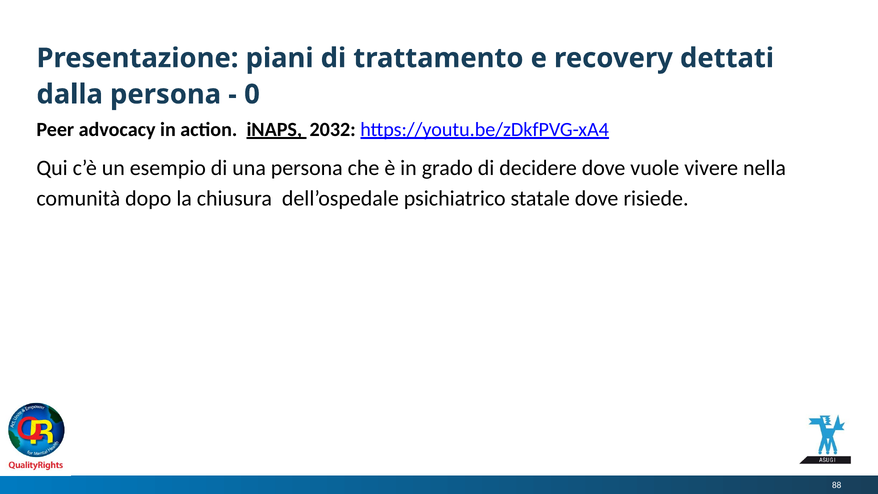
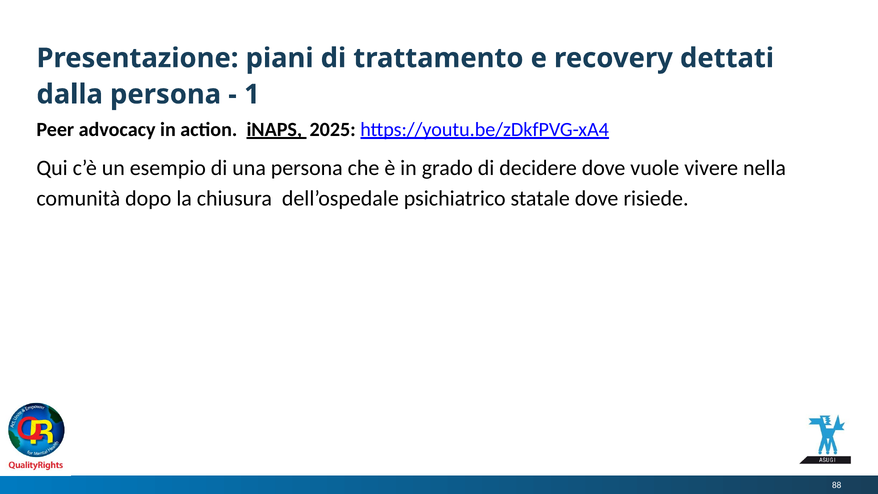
0: 0 -> 1 (252, 94)
2032: 2032 -> 2025 (333, 129)
